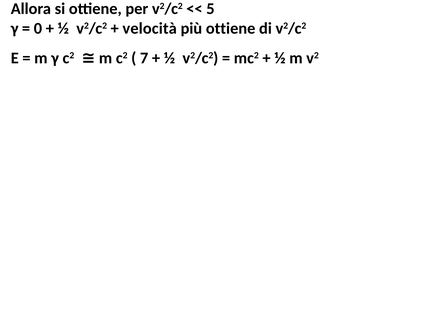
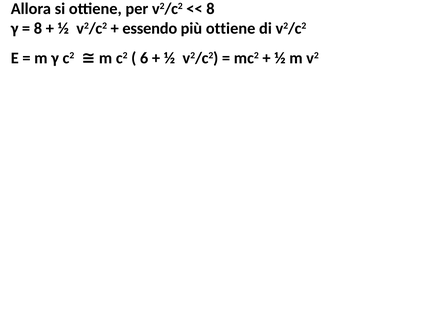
5: 5 -> 8 (210, 9)
0: 0 -> 8 (38, 28)
velocità: velocità -> essendo (150, 28)
7: 7 -> 6 (144, 58)
